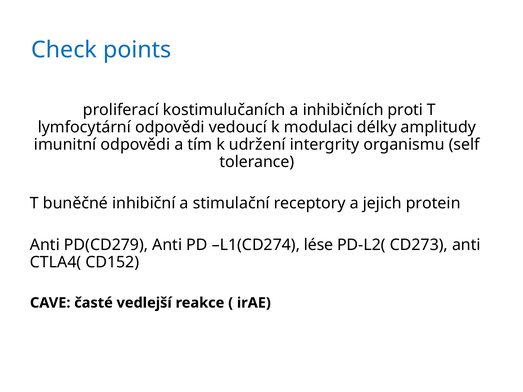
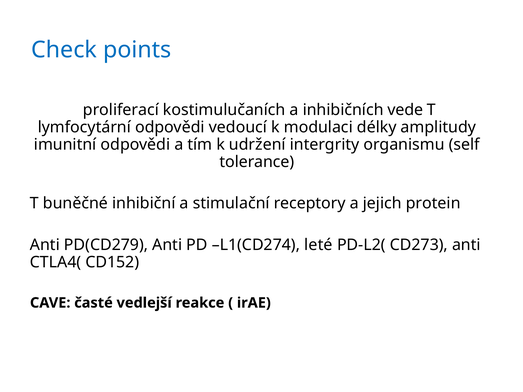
proti: proti -> vede (405, 110)
lése: lése -> leté (318, 245)
